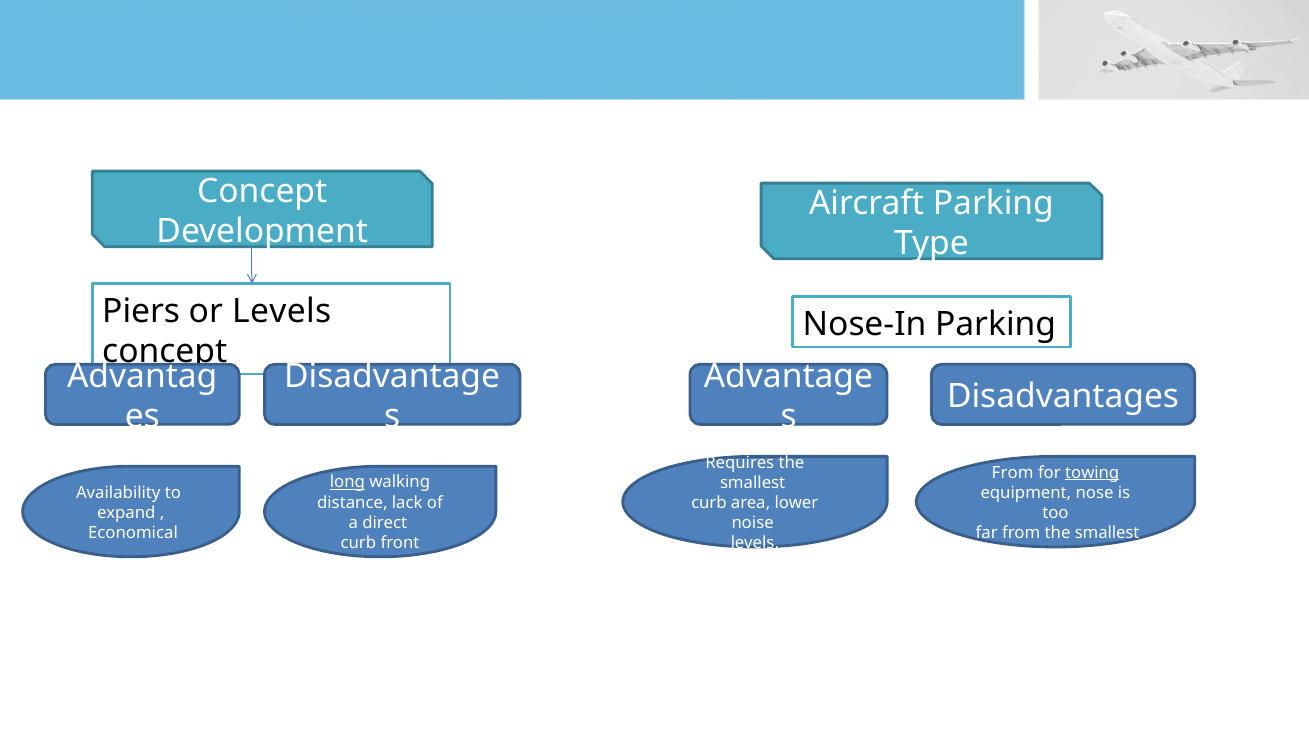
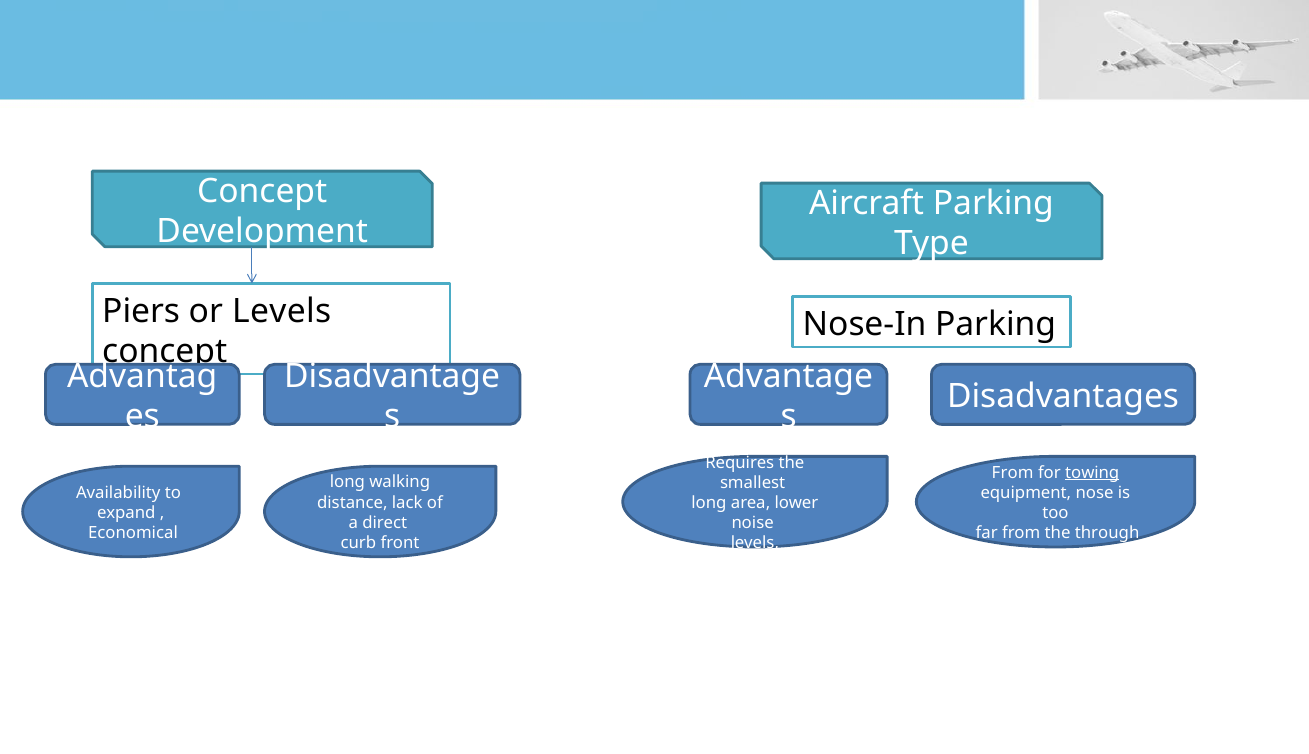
long underline: present -> none (347, 482)
curb: curb -> long (709, 503)
from the smallest: smallest -> through (1107, 533)
